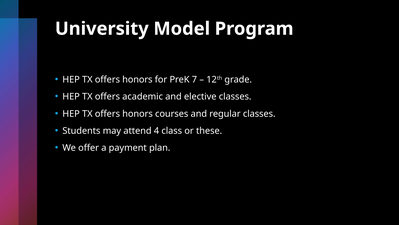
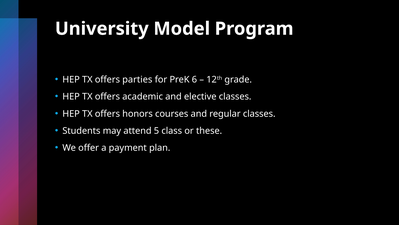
honors: honors -> parties (137, 79)
7: 7 -> 6 (194, 79)
4: 4 -> 5 (156, 131)
